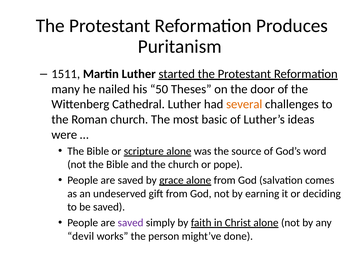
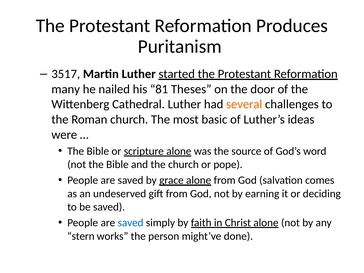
1511: 1511 -> 3517 (66, 74)
50: 50 -> 81 (159, 89)
saved colour: purple -> blue (131, 223)
devil: devil -> stern (81, 236)
